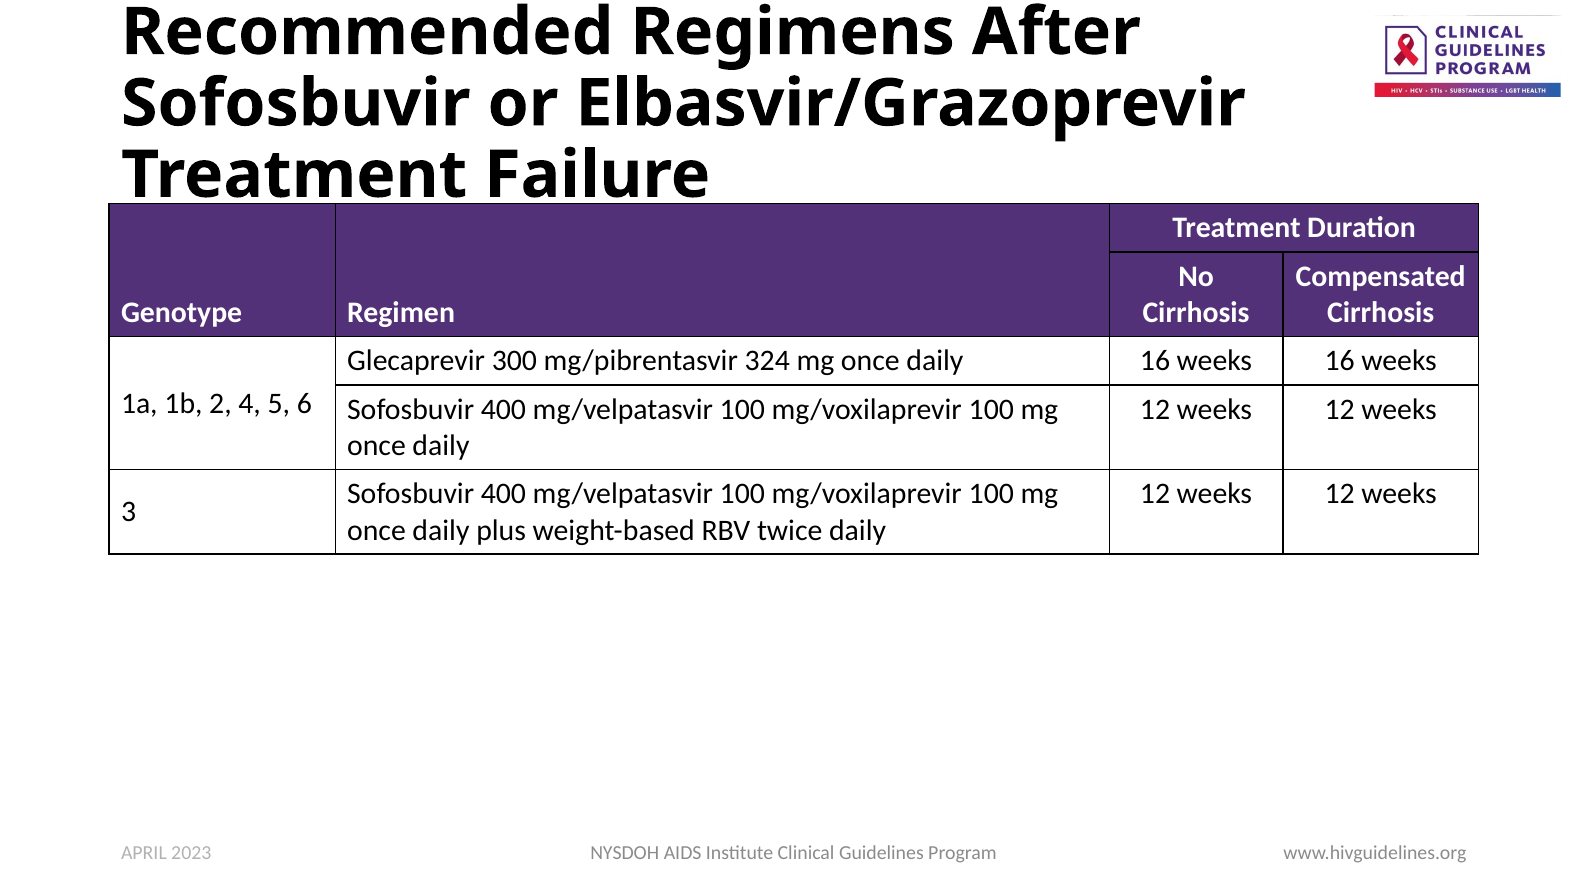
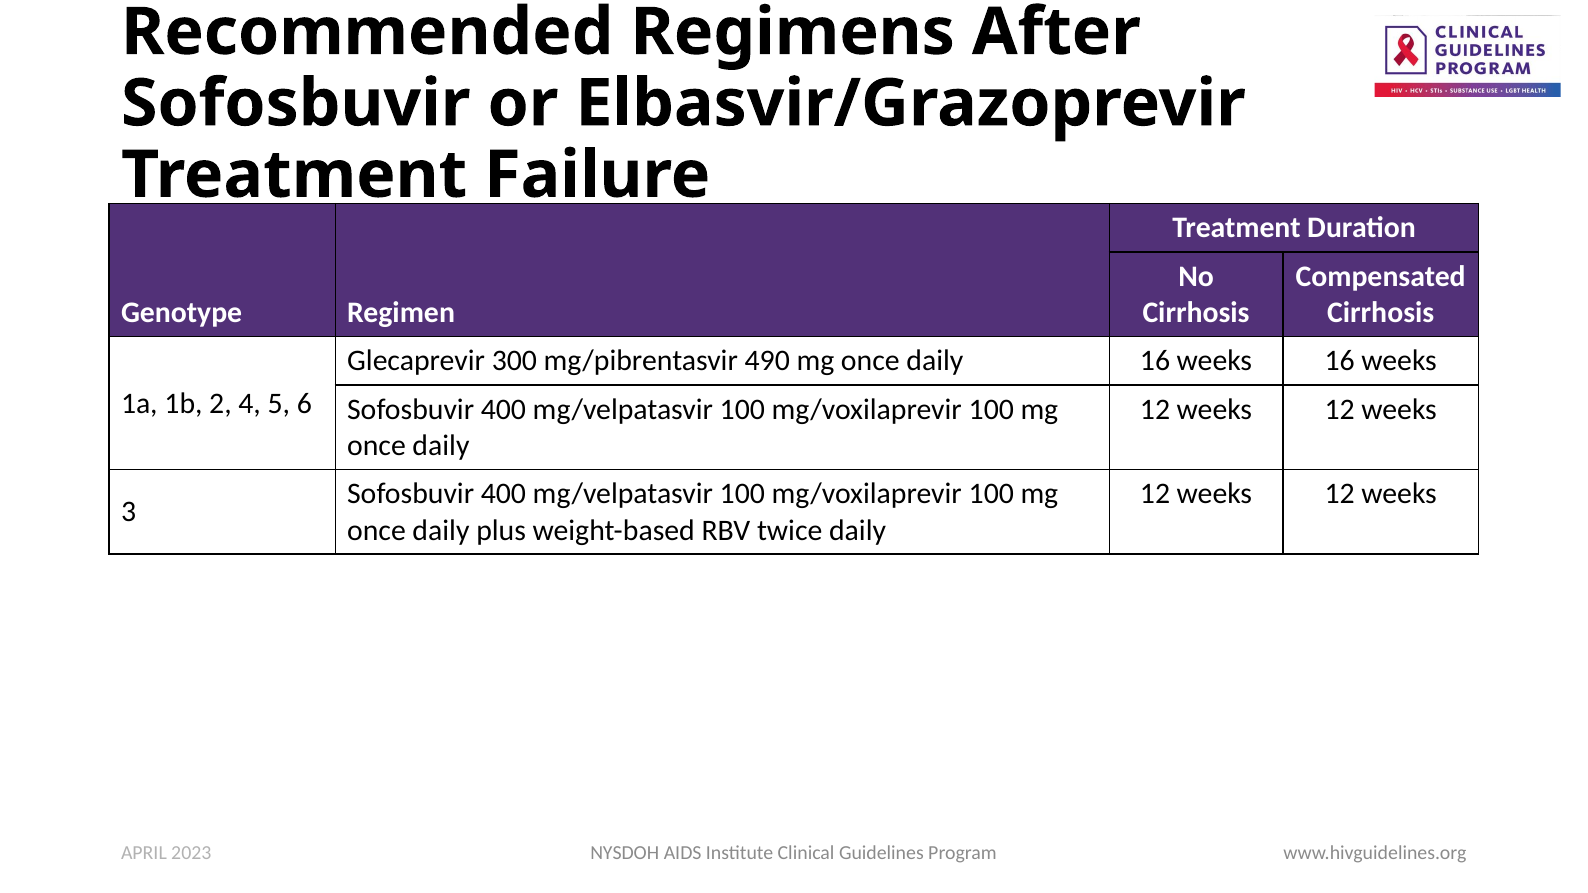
324: 324 -> 490 (767, 361)
